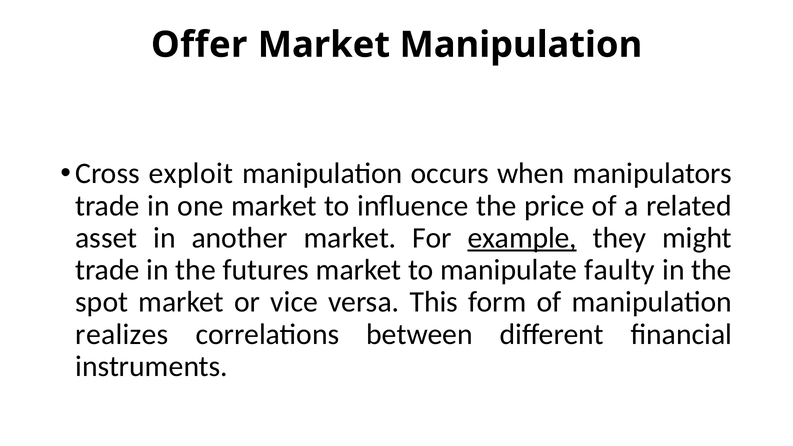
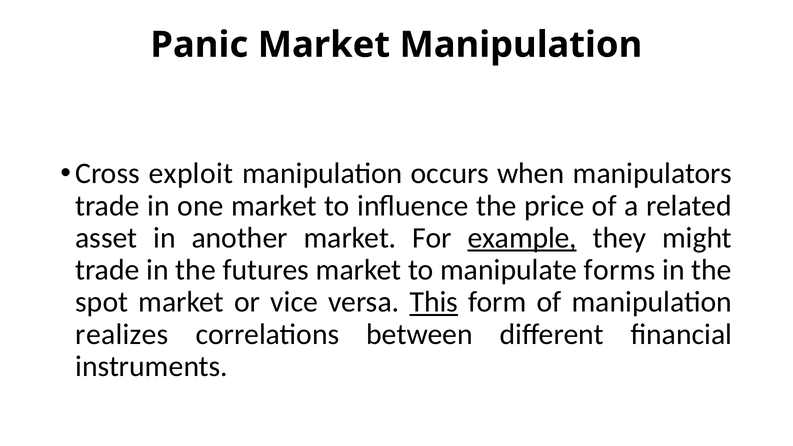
Offer: Offer -> Panic (199, 45)
faulty: faulty -> forms (620, 270)
This underline: none -> present (434, 302)
